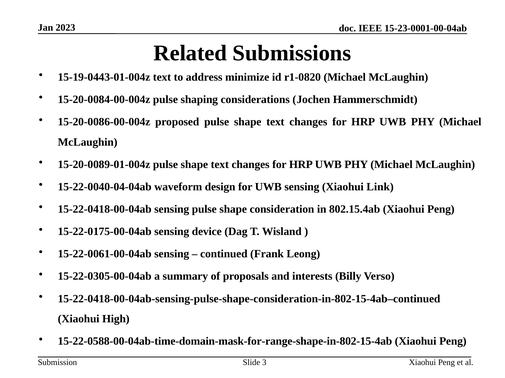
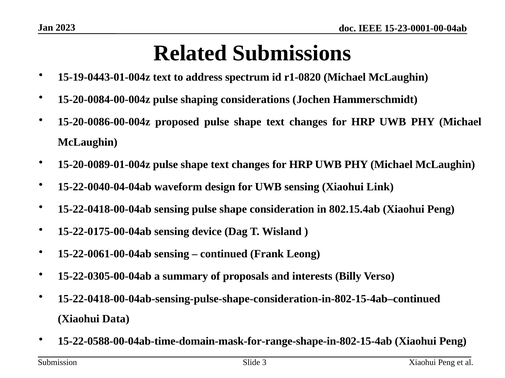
minimize: minimize -> spectrum (247, 77)
High: High -> Data (116, 319)
